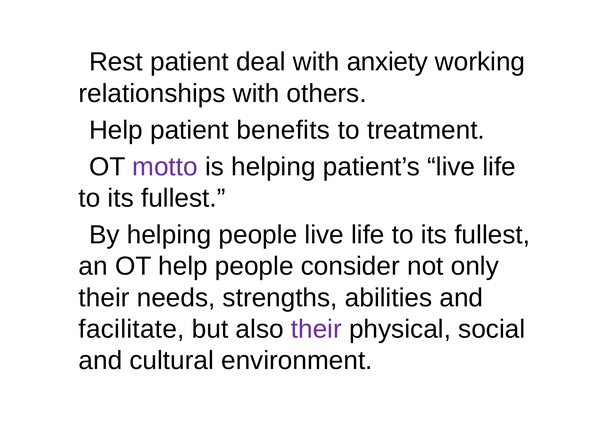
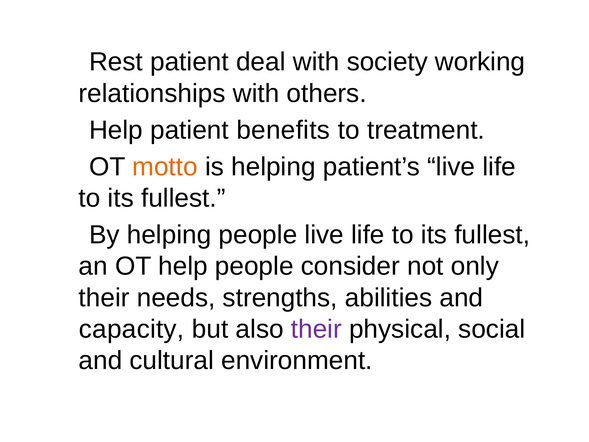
anxiety: anxiety -> society (387, 62)
motto colour: purple -> orange (165, 167)
facilitate: facilitate -> capacity (132, 329)
